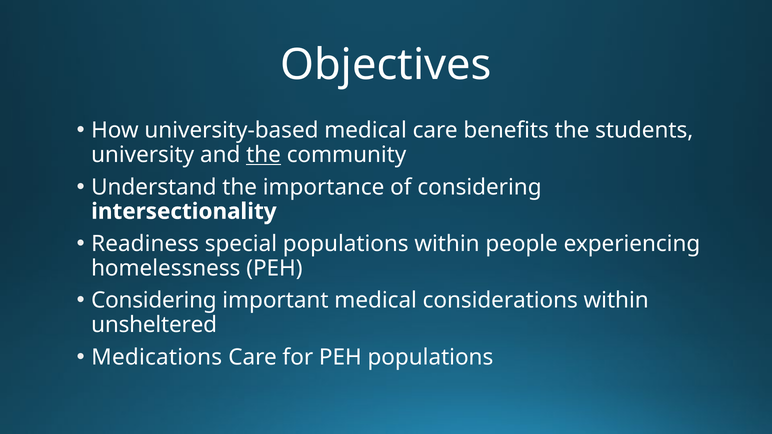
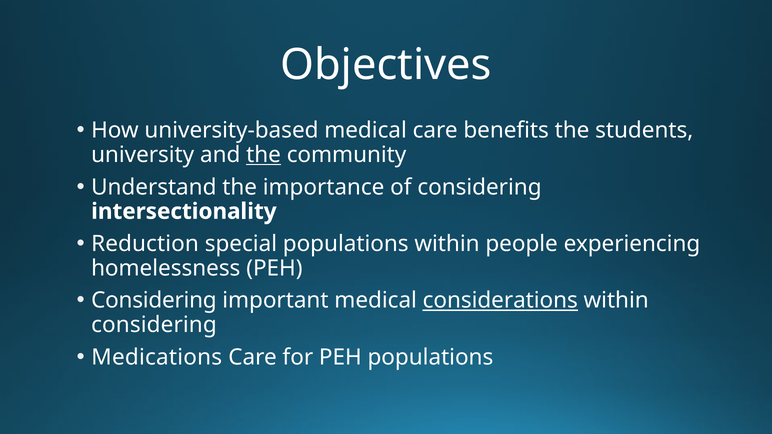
Readiness: Readiness -> Reduction (145, 244)
considerations underline: none -> present (500, 301)
unsheltered: unsheltered -> considering (154, 325)
